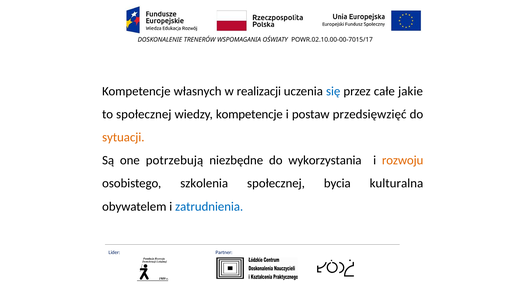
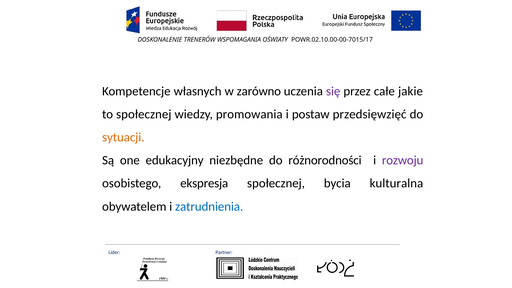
realizacji: realizacji -> zarówno (259, 91)
się colour: blue -> purple (333, 91)
wiedzy kompetencje: kompetencje -> promowania (249, 114)
potrzebują: potrzebują -> edukacyjny (175, 160)
wykorzystania: wykorzystania -> różnorodności (325, 160)
rozwoju colour: orange -> purple (403, 160)
szkolenia: szkolenia -> ekspresja (204, 183)
